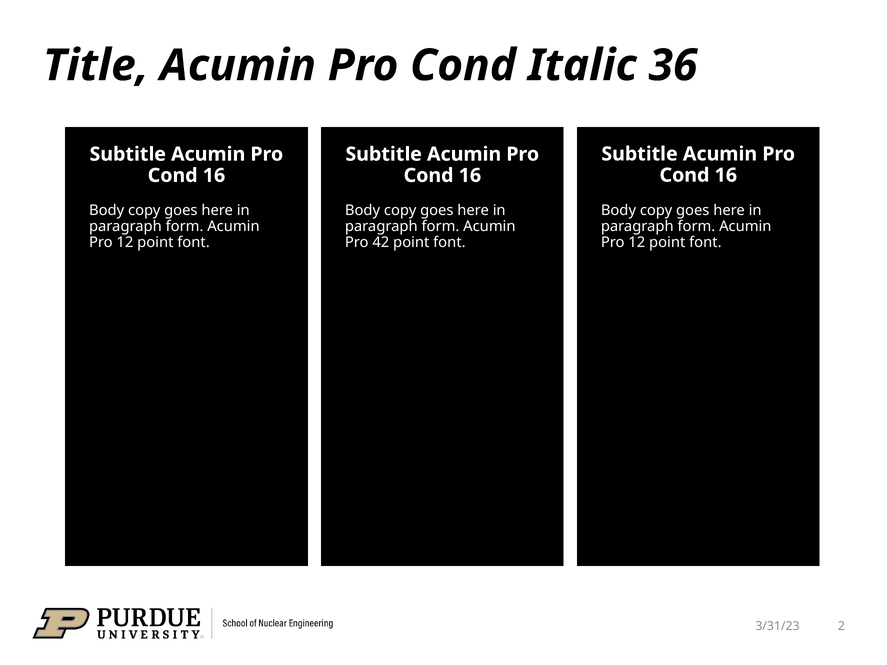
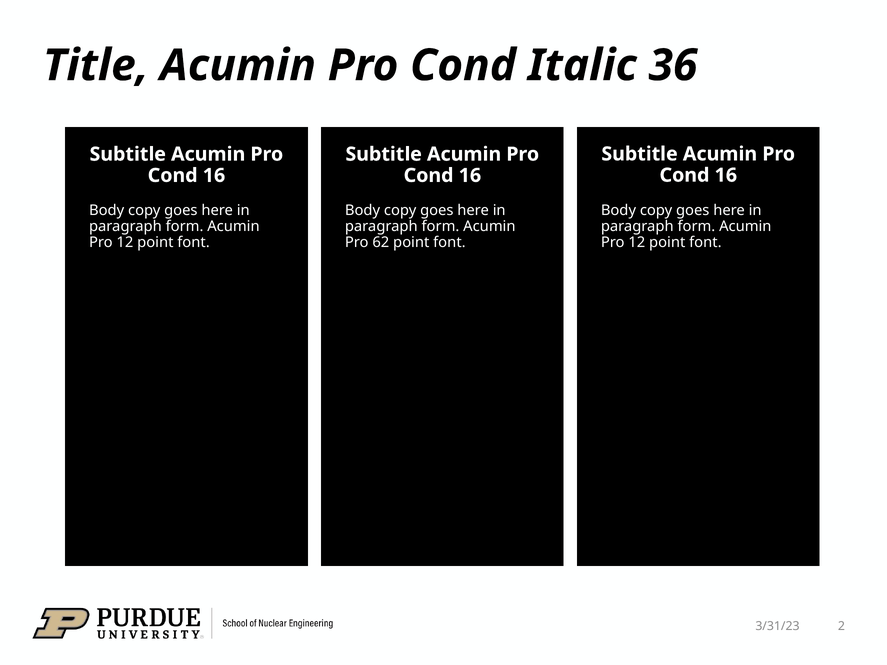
42: 42 -> 62 (381, 242)
